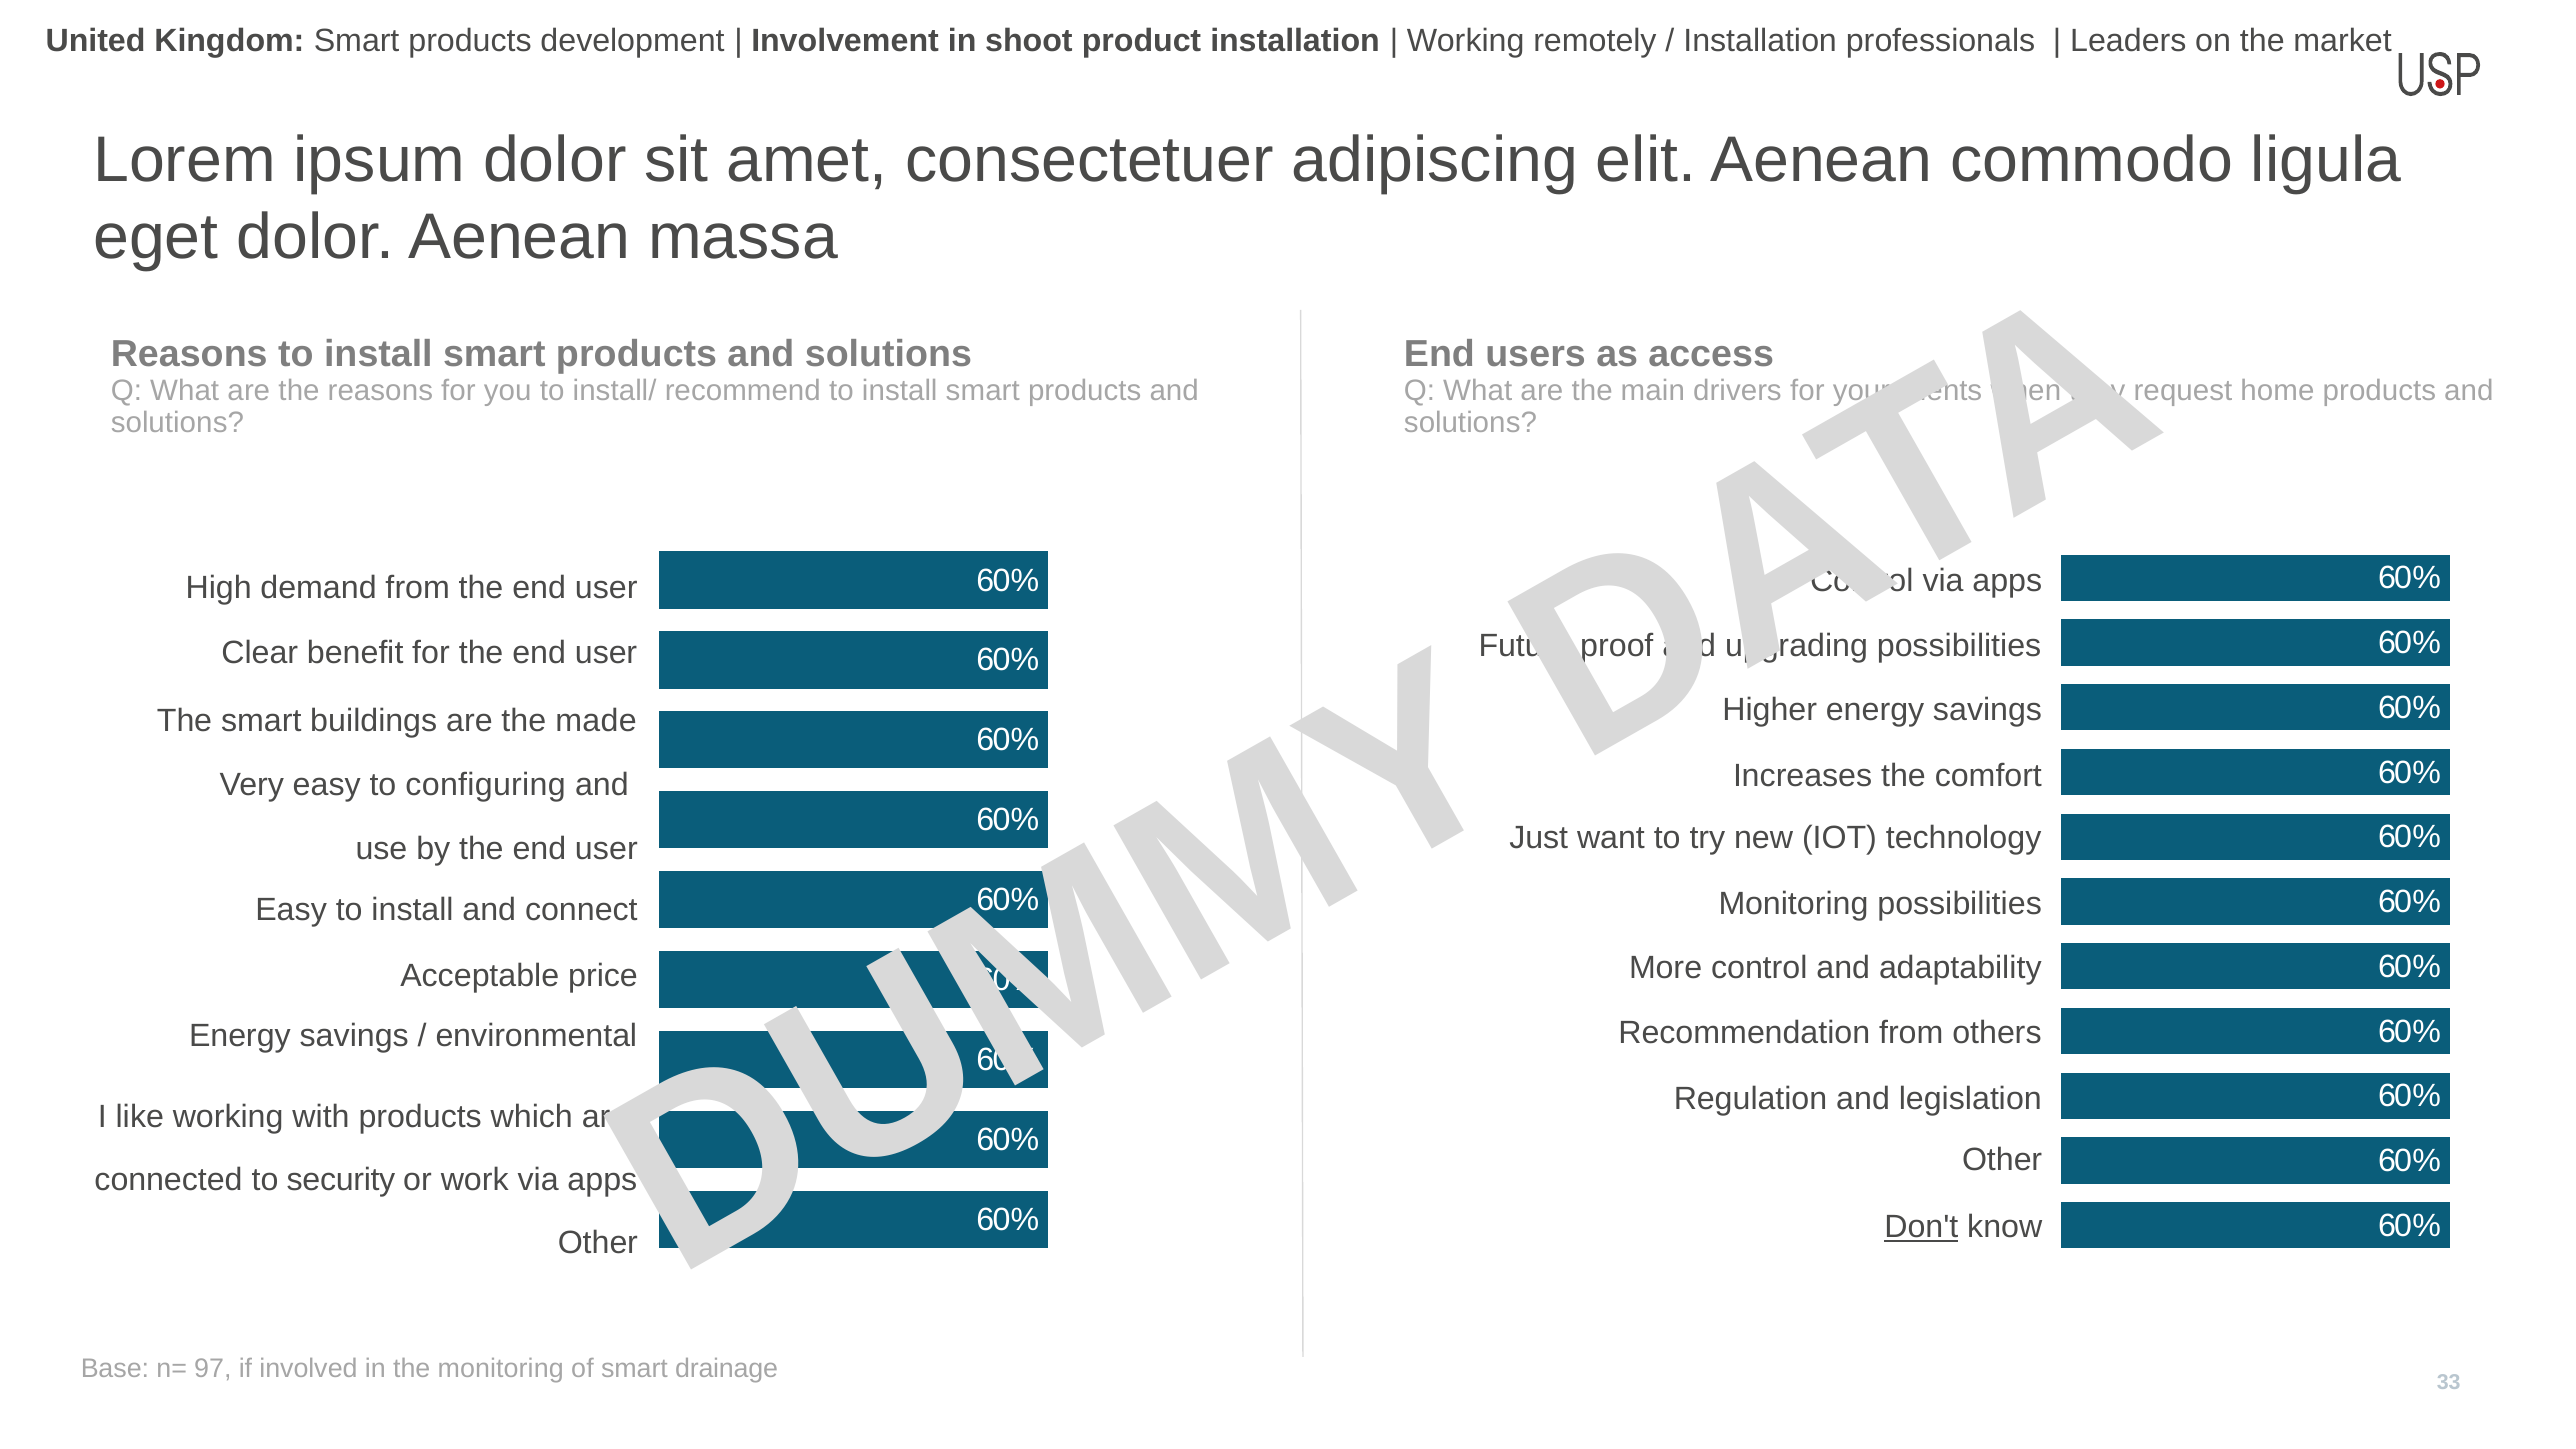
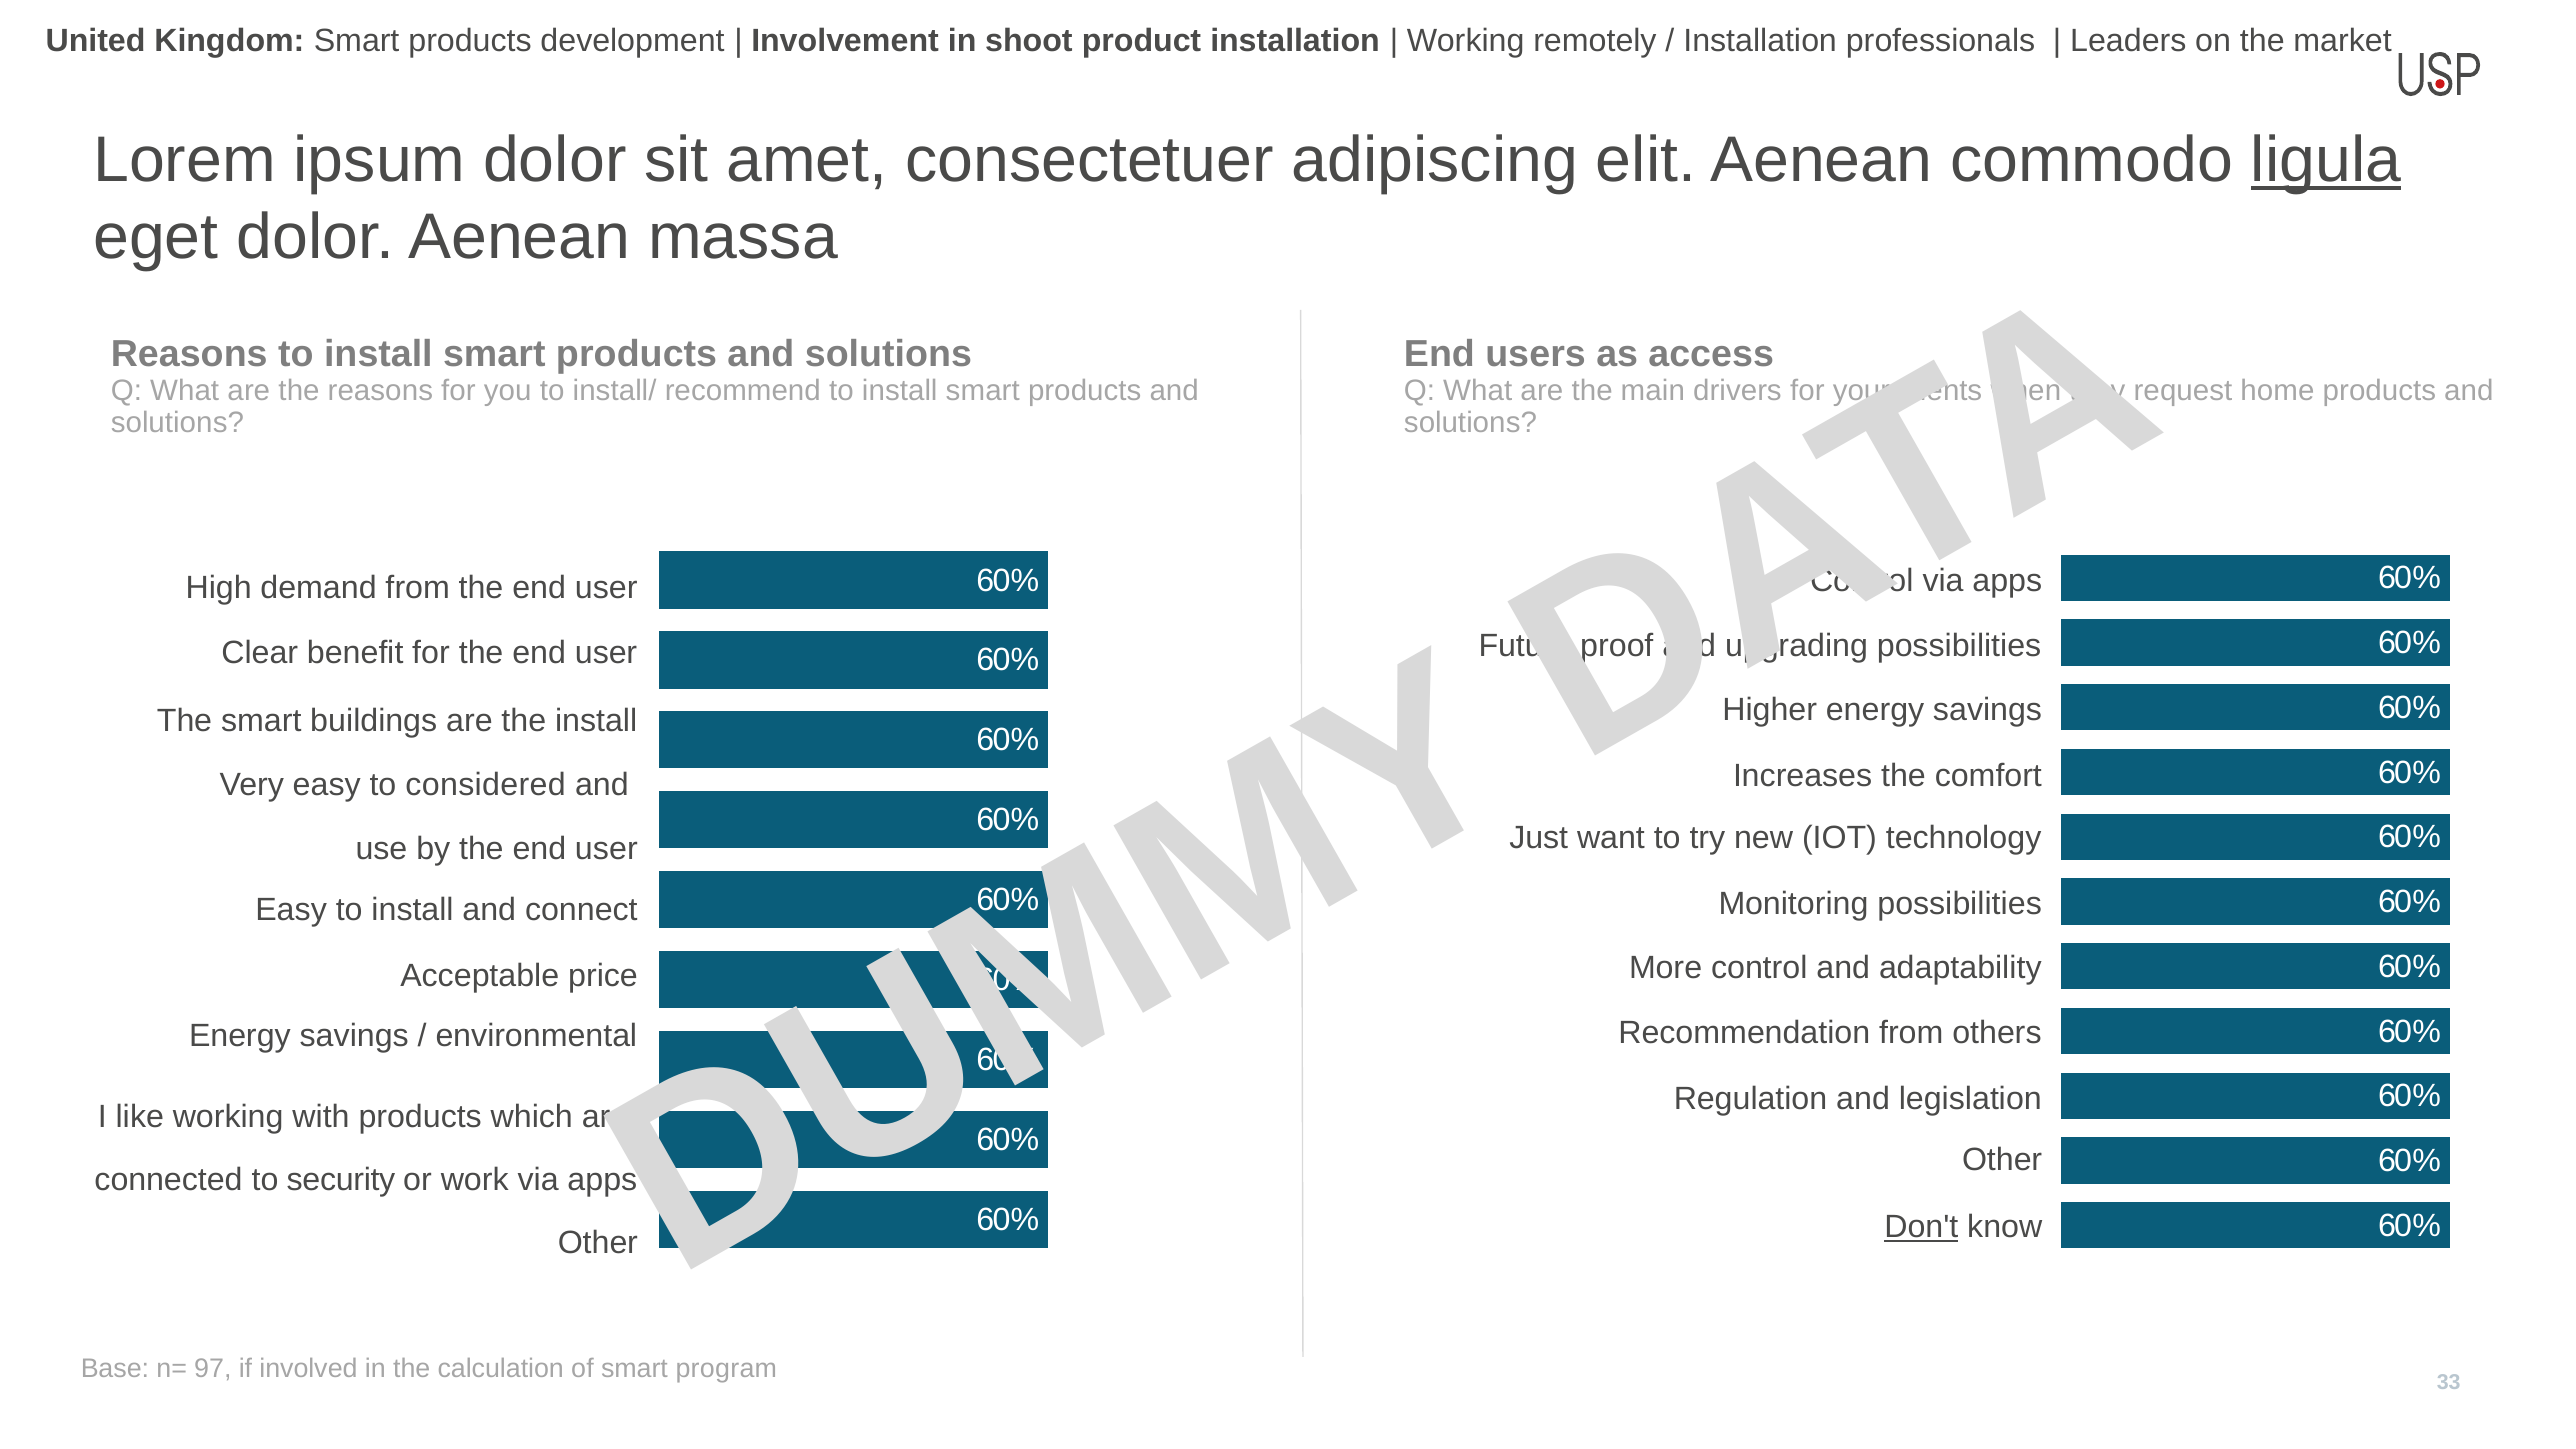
ligula underline: none -> present (2326, 160)
the made: made -> install (596, 721)
configuring: configuring -> considered (486, 785)
the monitoring: monitoring -> calculation (501, 1369)
drainage: drainage -> program (726, 1369)
